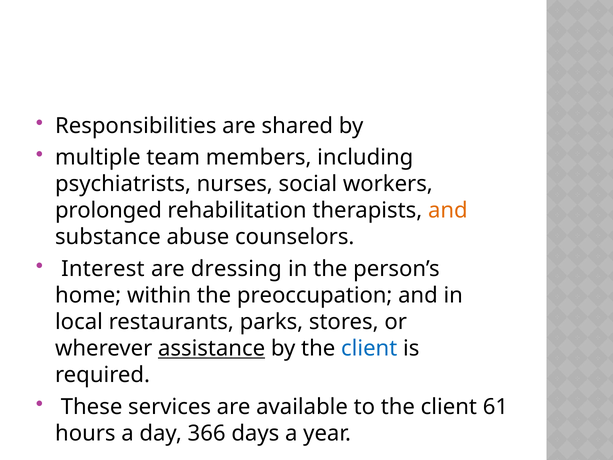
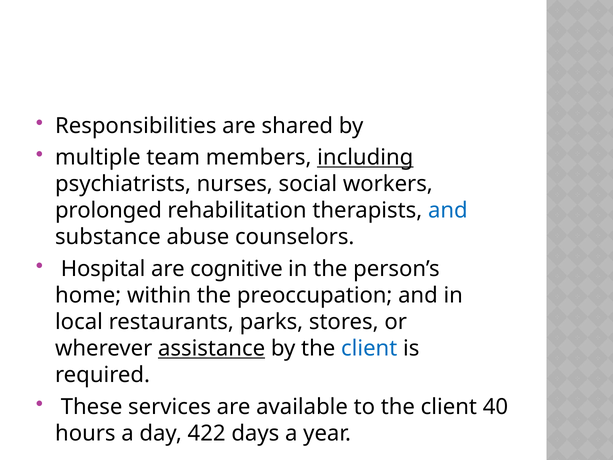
including underline: none -> present (365, 157)
and colour: orange -> blue (448, 211)
Interest: Interest -> Hospital (103, 269)
dressing: dressing -> cognitive (236, 269)
61: 61 -> 40 (495, 407)
366: 366 -> 422 (207, 433)
